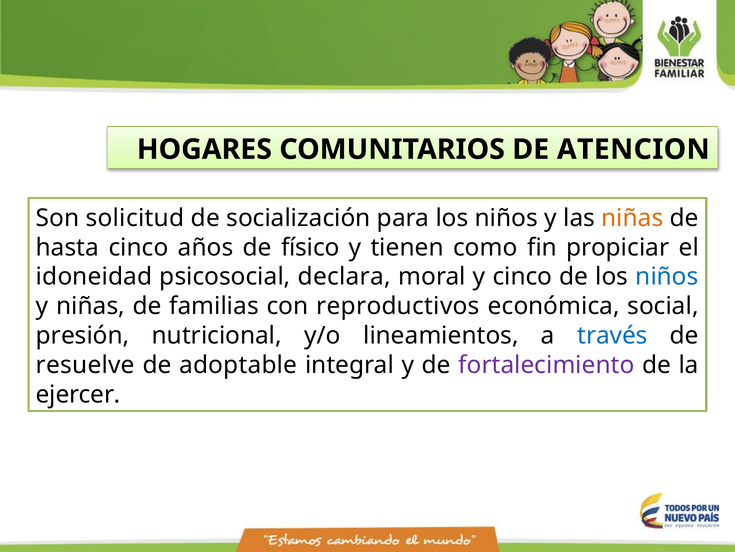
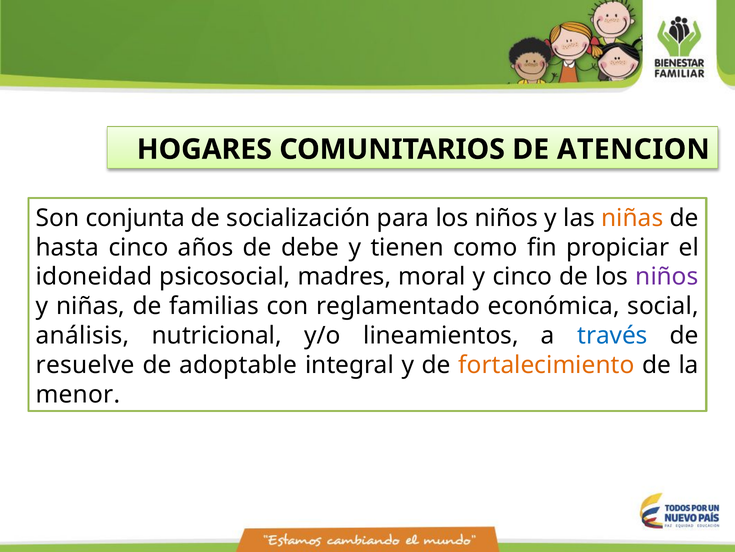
solicitud: solicitud -> conjunta (135, 218)
físico: físico -> debe (310, 247)
declara: declara -> madres (344, 276)
niños colour: blue -> purple (667, 276)
reproductivos: reproductivos -> reglamentado (398, 306)
presión: presión -> análisis (83, 335)
fortalecimiento colour: purple -> orange (546, 365)
ejercer: ejercer -> menor (78, 394)
